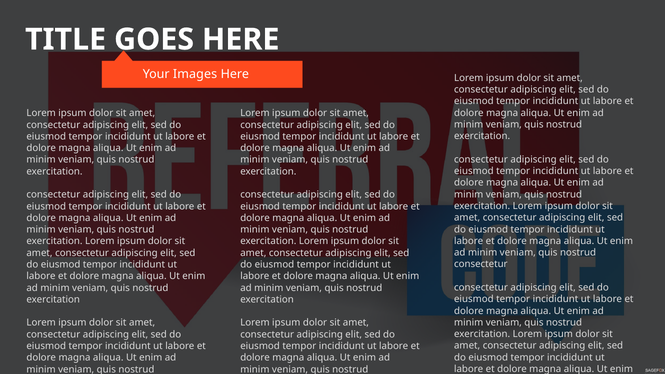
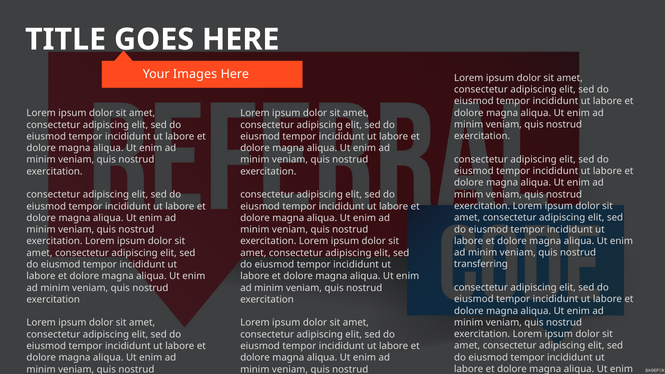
consectetur: consectetur -> transferring (481, 264)
